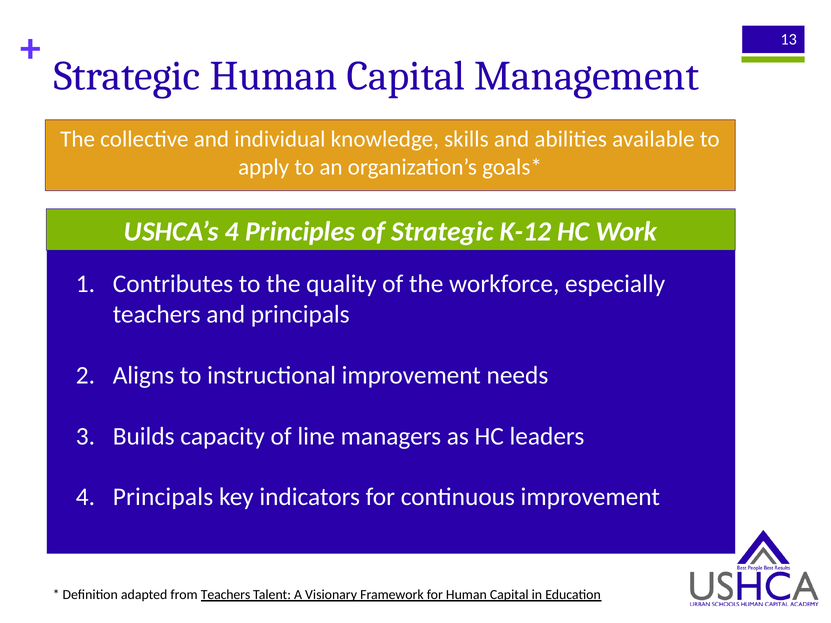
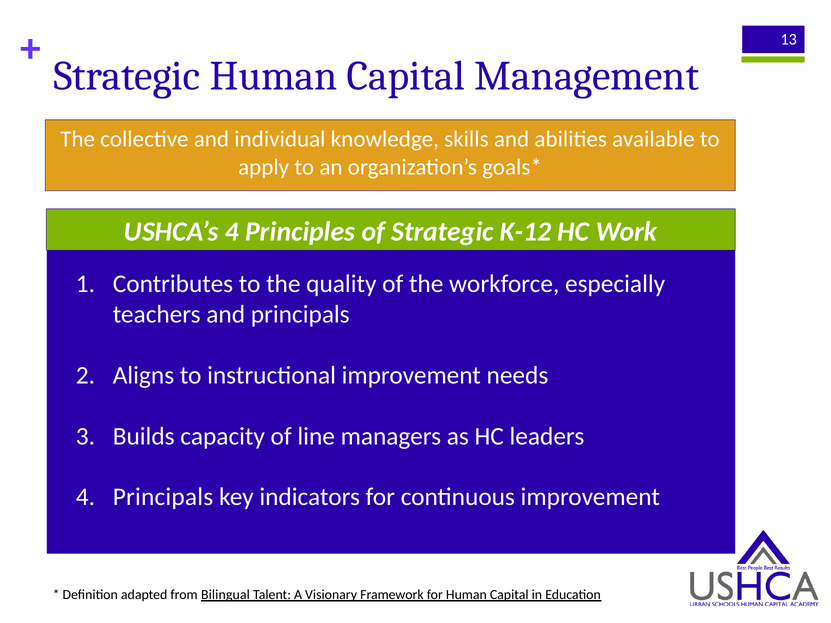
from Teachers: Teachers -> Bilingual (225, 595)
